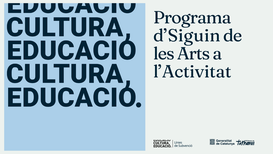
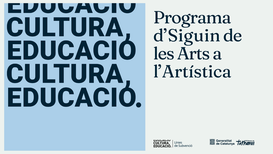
l’Activitat: l’Activitat -> l’Artística (192, 71)
